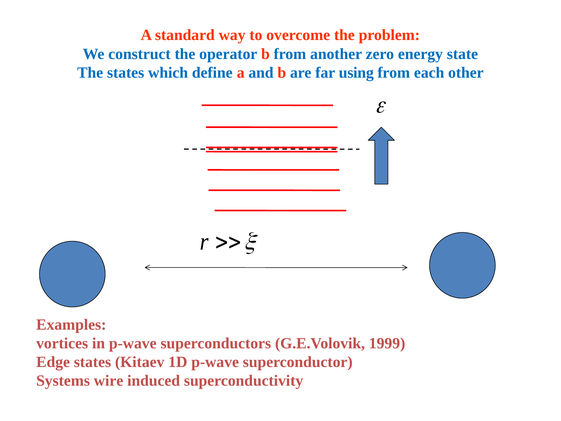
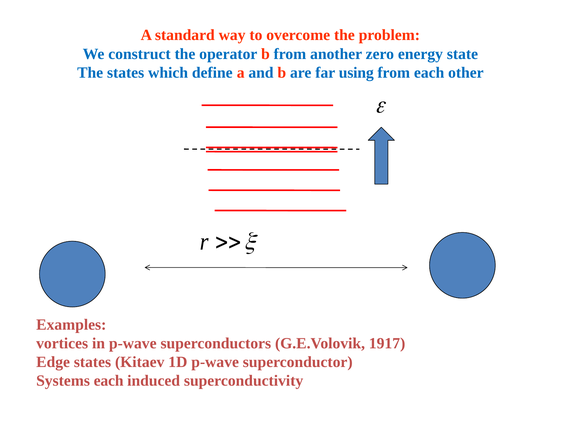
1999: 1999 -> 1917 (387, 343)
Systems wire: wire -> each (109, 380)
